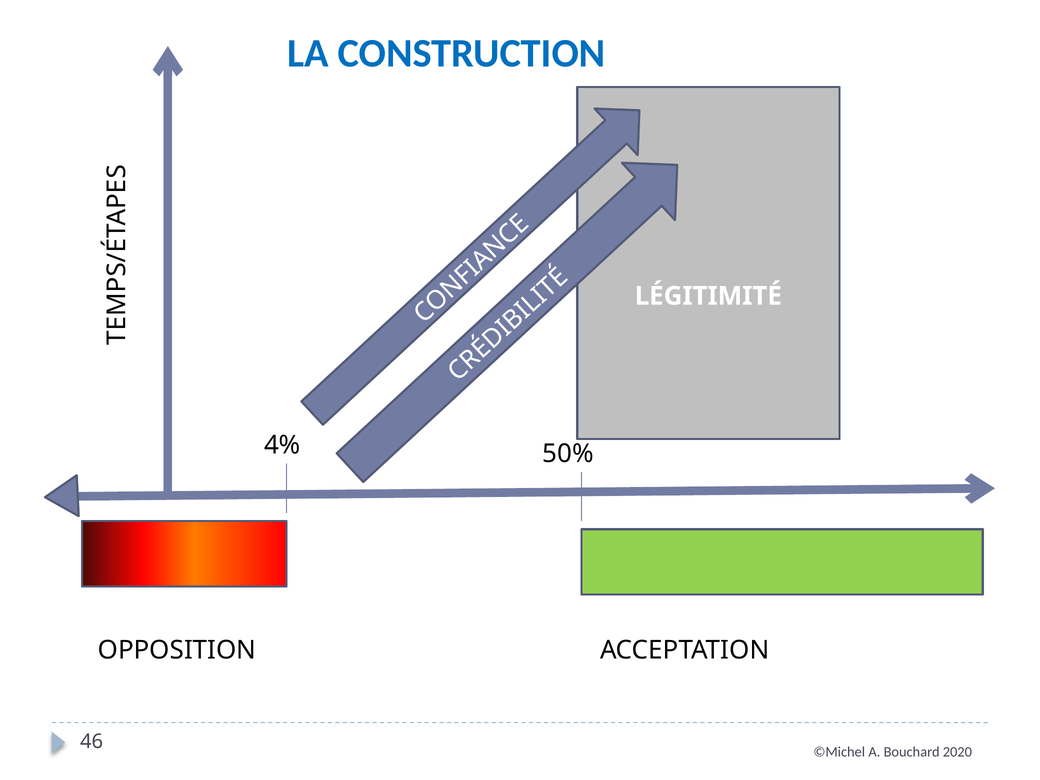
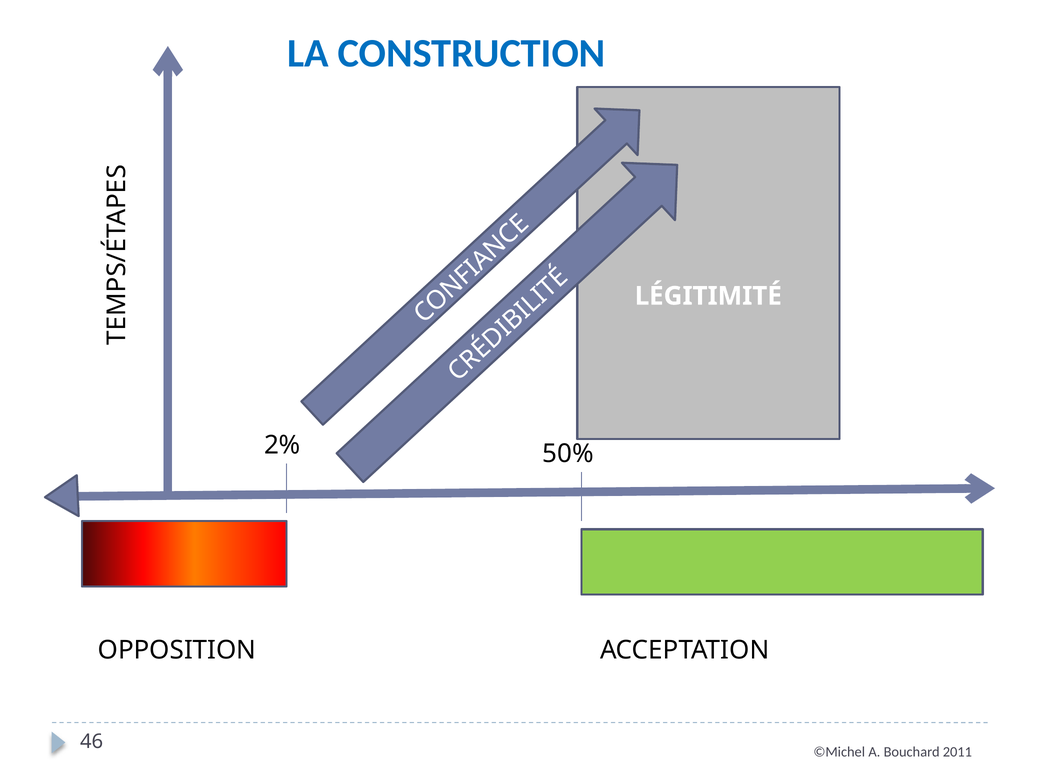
4%: 4% -> 2% (282, 445)
2020: 2020 -> 2011 (957, 752)
